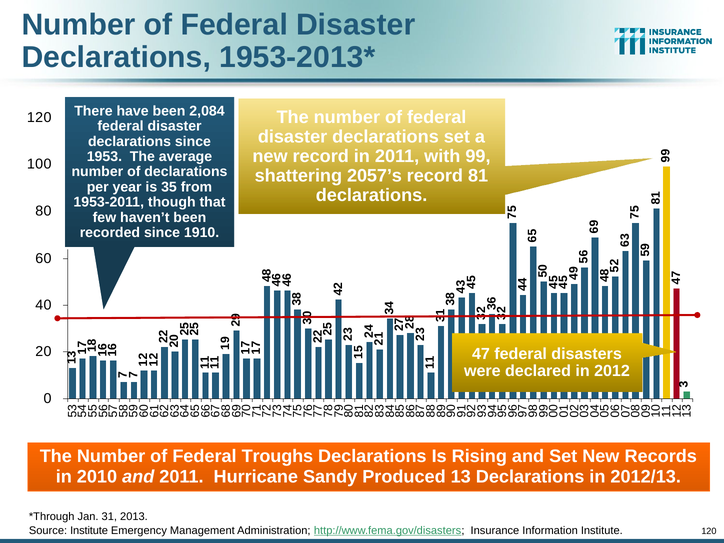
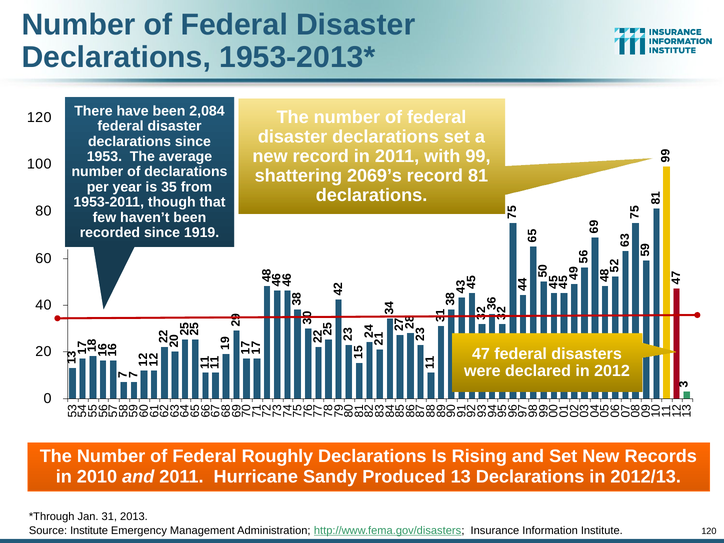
2057’s: 2057’s -> 2069’s (374, 176)
1910: 1910 -> 1919 (202, 233)
Troughs: Troughs -> Roughly (277, 456)
